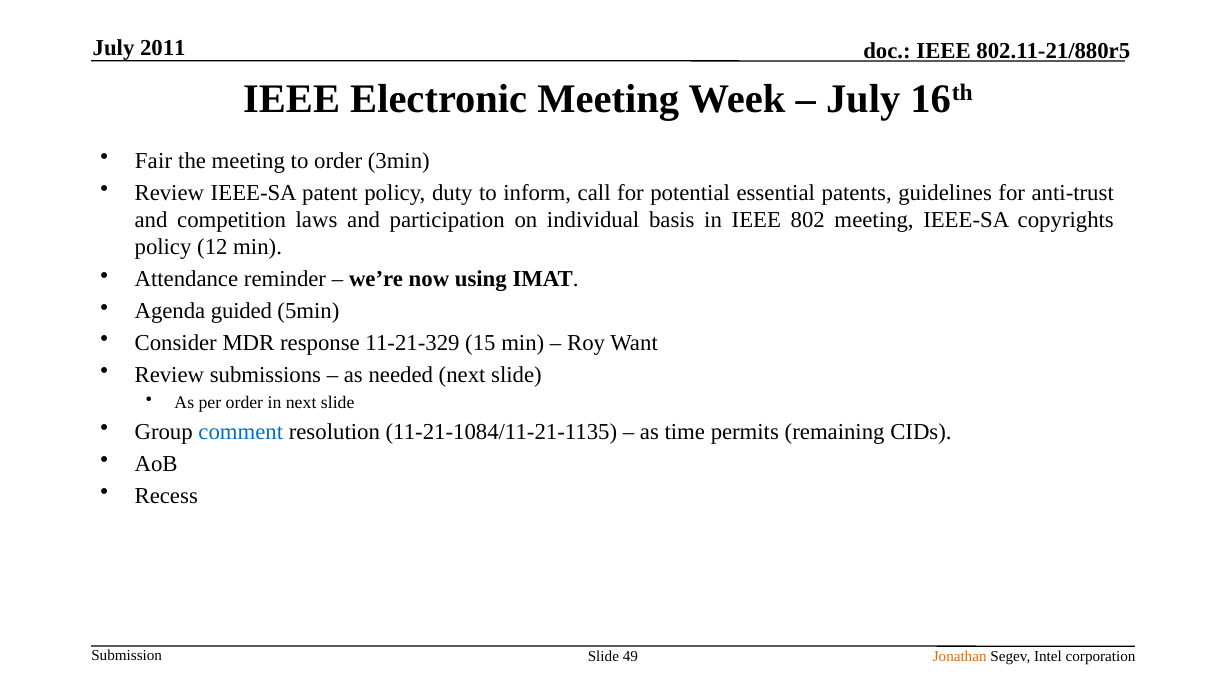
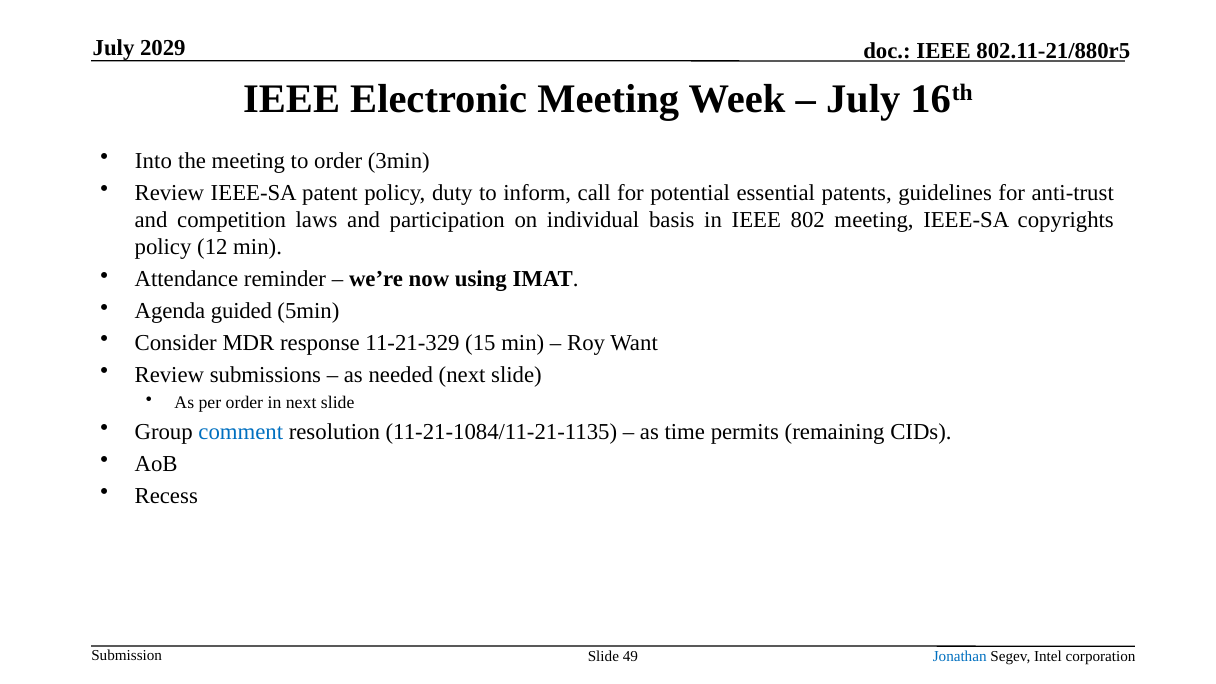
2011: 2011 -> 2029 (163, 48)
Fair: Fair -> Into (153, 161)
Jonathan colour: orange -> blue (960, 656)
